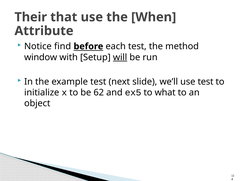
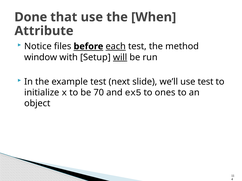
Their: Their -> Done (31, 17)
find: find -> files (63, 46)
each underline: none -> present (116, 46)
62: 62 -> 70 (99, 93)
what: what -> ones (165, 93)
